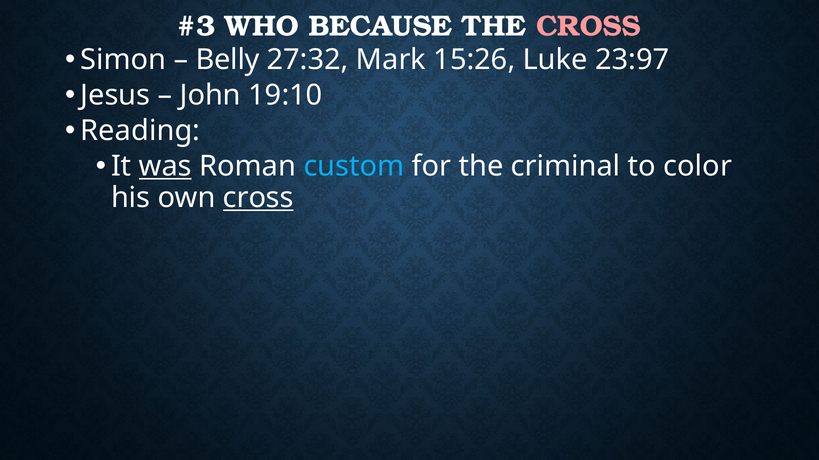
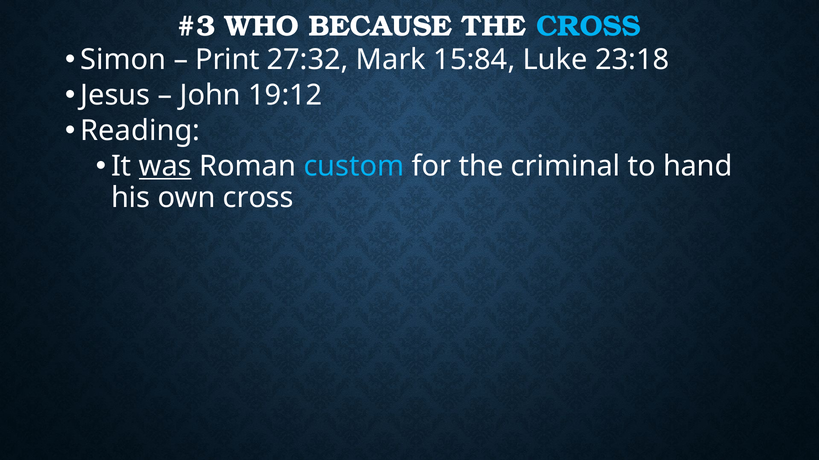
CROSS colour: pink -> light blue (589, 26)
Belly: Belly -> Print (228, 60)
15:26: 15:26 -> 15:84 (474, 60)
23:97: 23:97 -> 23:18 (632, 60)
19:10: 19:10 -> 19:12 (285, 96)
color: color -> hand (698, 167)
cross underline: present -> none (258, 198)
